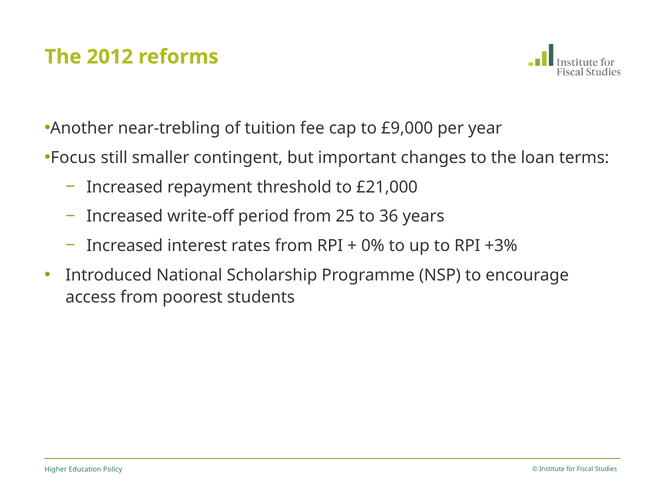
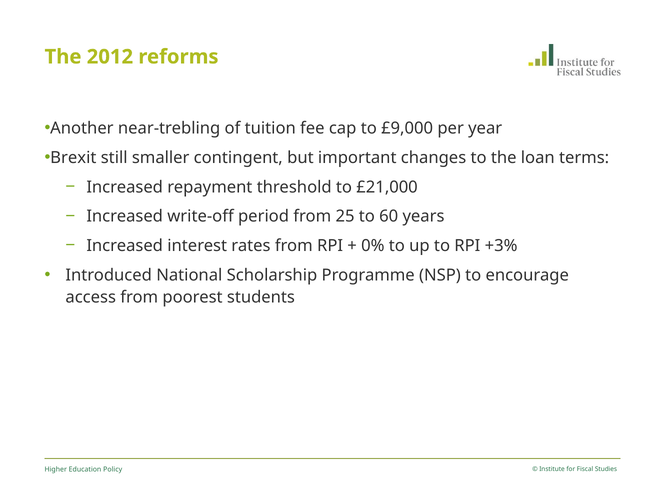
Focus: Focus -> Brexit (73, 158)
36: 36 -> 60 (389, 216)
